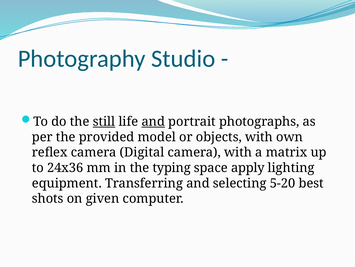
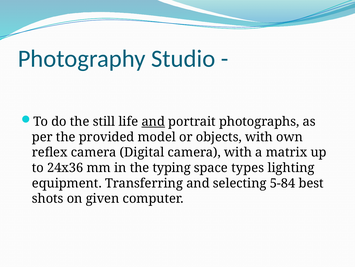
still underline: present -> none (104, 121)
apply: apply -> types (248, 167)
5-20: 5-20 -> 5-84 (283, 183)
